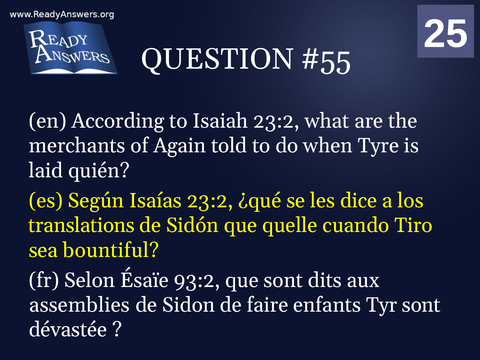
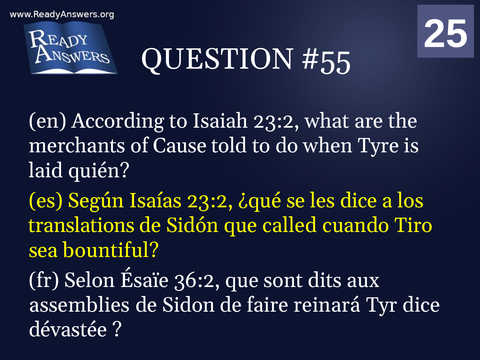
Again: Again -> Cause (180, 146)
quelle: quelle -> called (290, 225)
93:2: 93:2 -> 36:2 (197, 280)
enfants: enfants -> reinará (327, 305)
Tyr sont: sont -> dice (421, 305)
